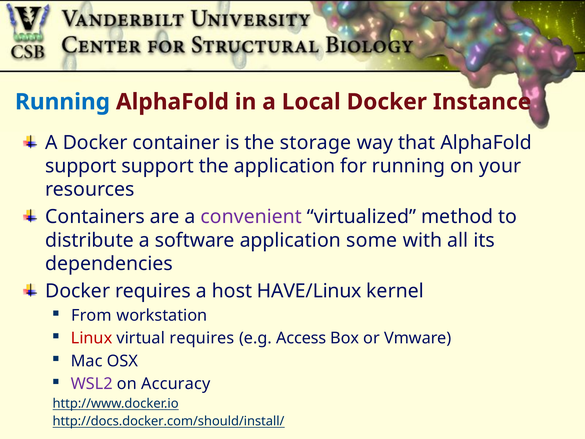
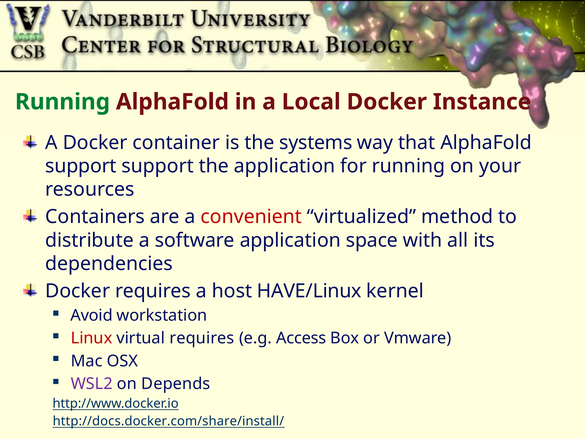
Running colour: blue -> green (63, 102)
storage: storage -> systems (316, 143)
convenient colour: purple -> red (251, 217)
some: some -> space (372, 240)
From: From -> Avoid (92, 315)
Accuracy: Accuracy -> Depends (176, 384)
http://docs.docker.com/should/install/: http://docs.docker.com/should/install/ -> http://docs.docker.com/share/install/ (168, 421)
